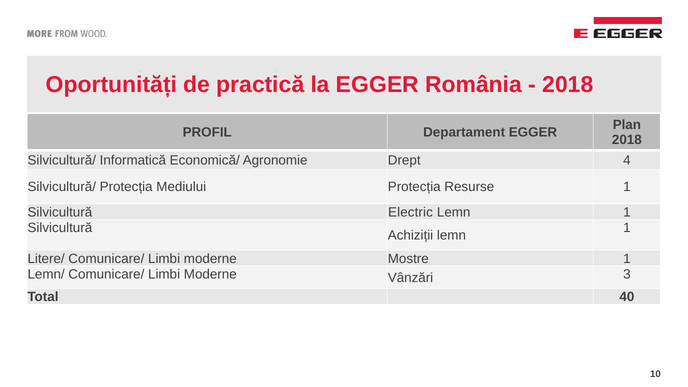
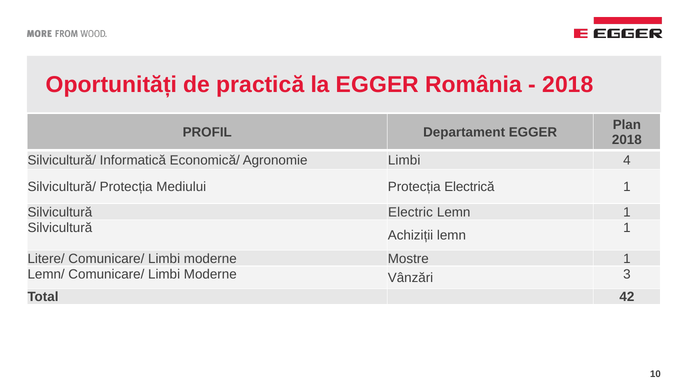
Agronomie Drept: Drept -> Limbi (404, 160)
Resurse: Resurse -> Electrică (469, 187)
40: 40 -> 42 (627, 297)
